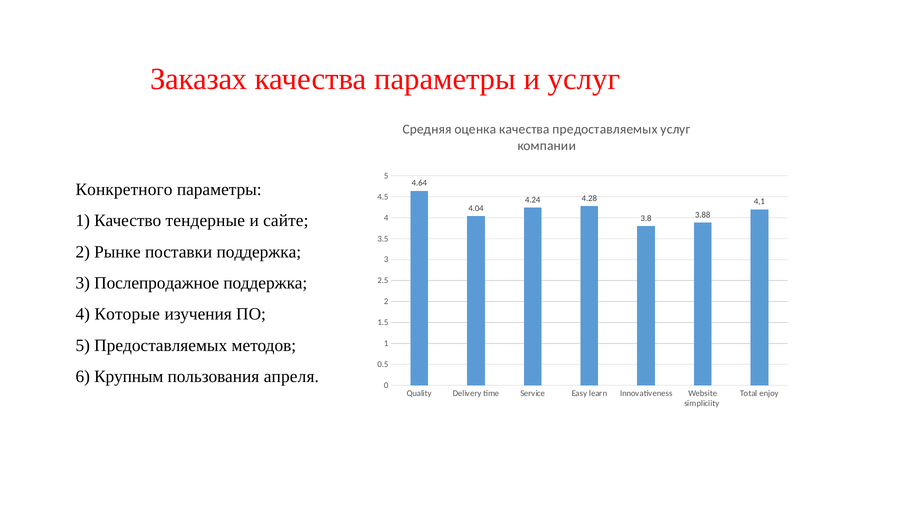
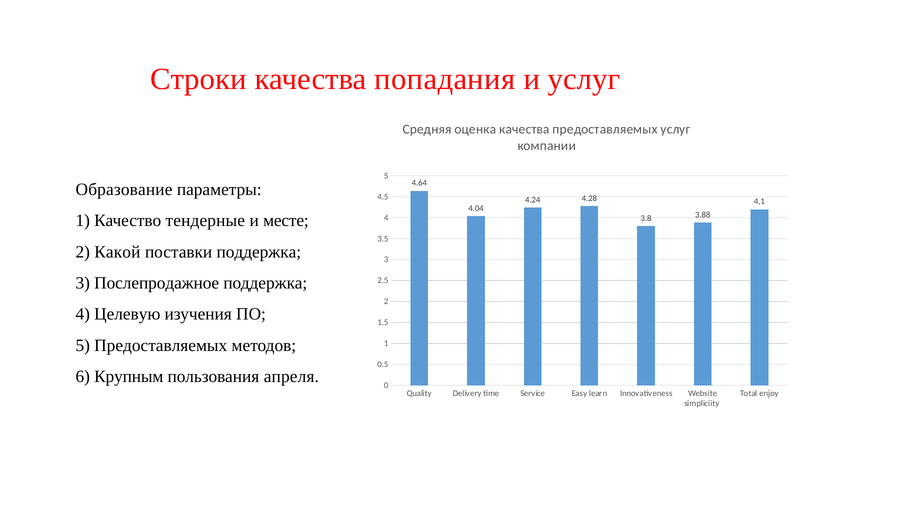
Заказах: Заказах -> Строки (199, 79)
качества параметры: параметры -> попадания (445, 79)
Конкретного: Конкретного -> Образование (124, 190)
сайте: сайте -> месте (286, 221)
Рынке: Рынке -> Какой (117, 252)
Которые: Которые -> Целевую (127, 314)
